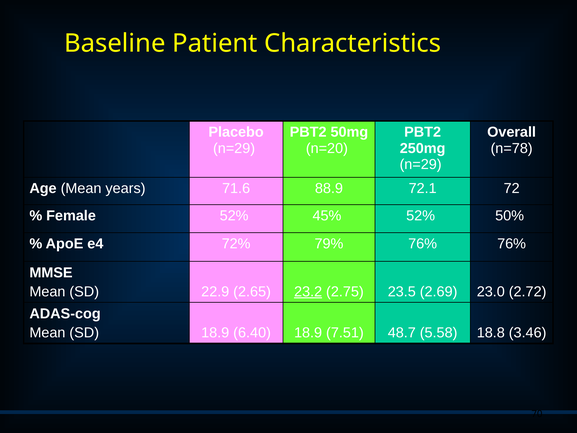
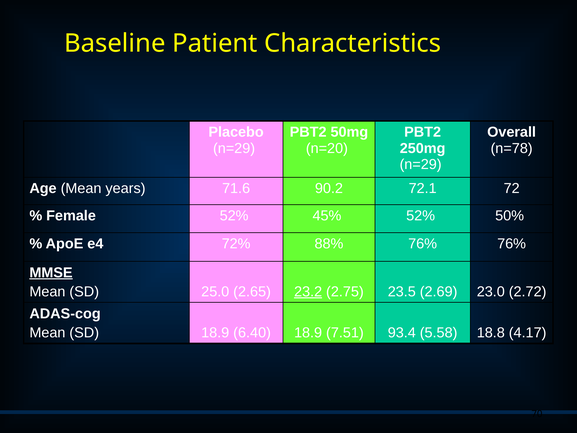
88.9: 88.9 -> 90.2 (329, 188)
79%: 79% -> 88% (329, 244)
MMSE underline: none -> present (51, 273)
22.9: 22.9 -> 25.0 (215, 292)
48.7: 48.7 -> 93.4 (402, 333)
3.46: 3.46 -> 4.17 (528, 333)
